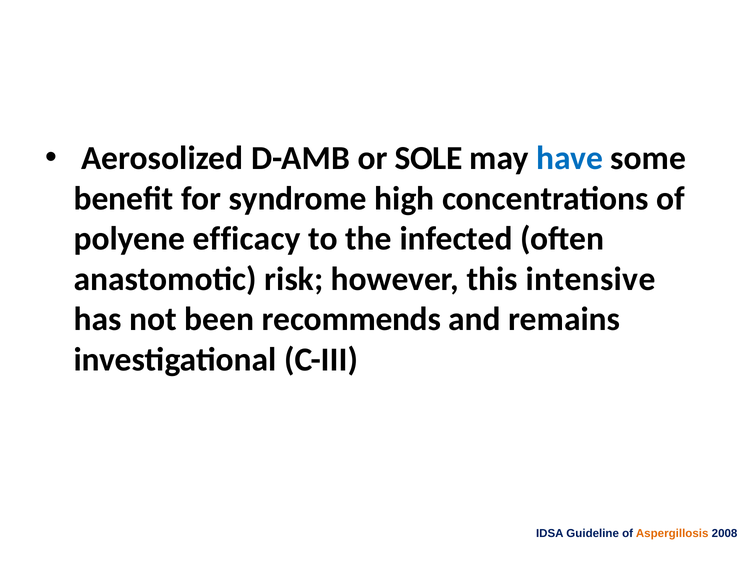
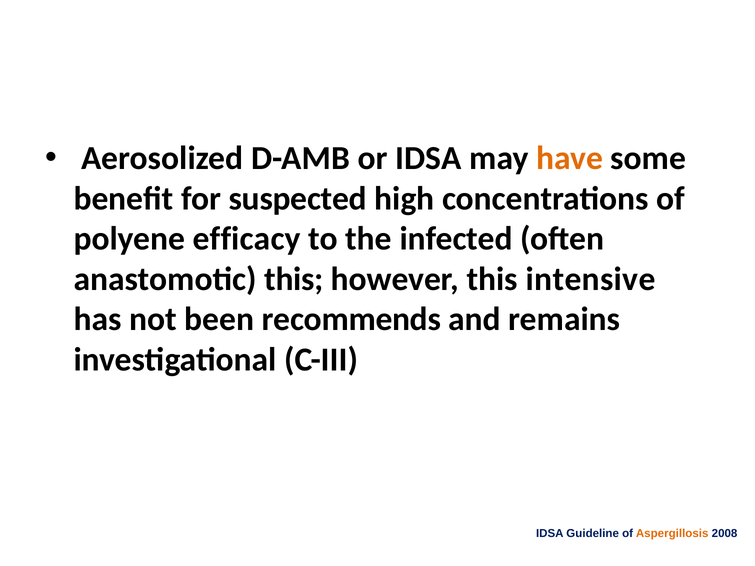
or SOLE: SOLE -> IDSA (428, 158)
have colour: blue -> orange (570, 158)
syndrome: syndrome -> suspected (298, 199)
anastomotic risk: risk -> this (294, 279)
